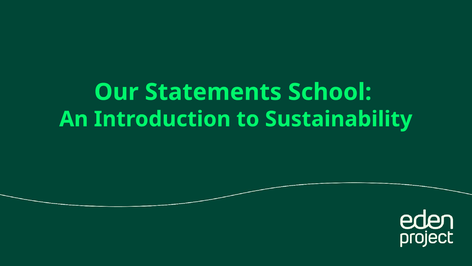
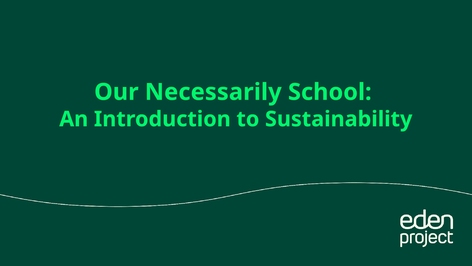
Statements: Statements -> Necessarily (213, 92)
